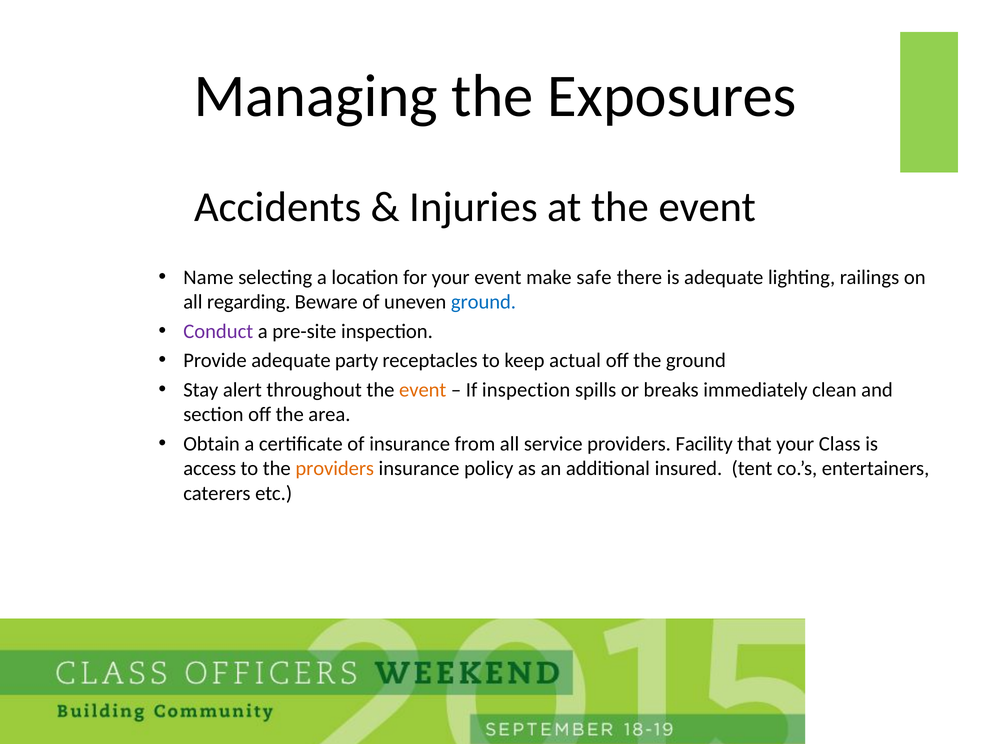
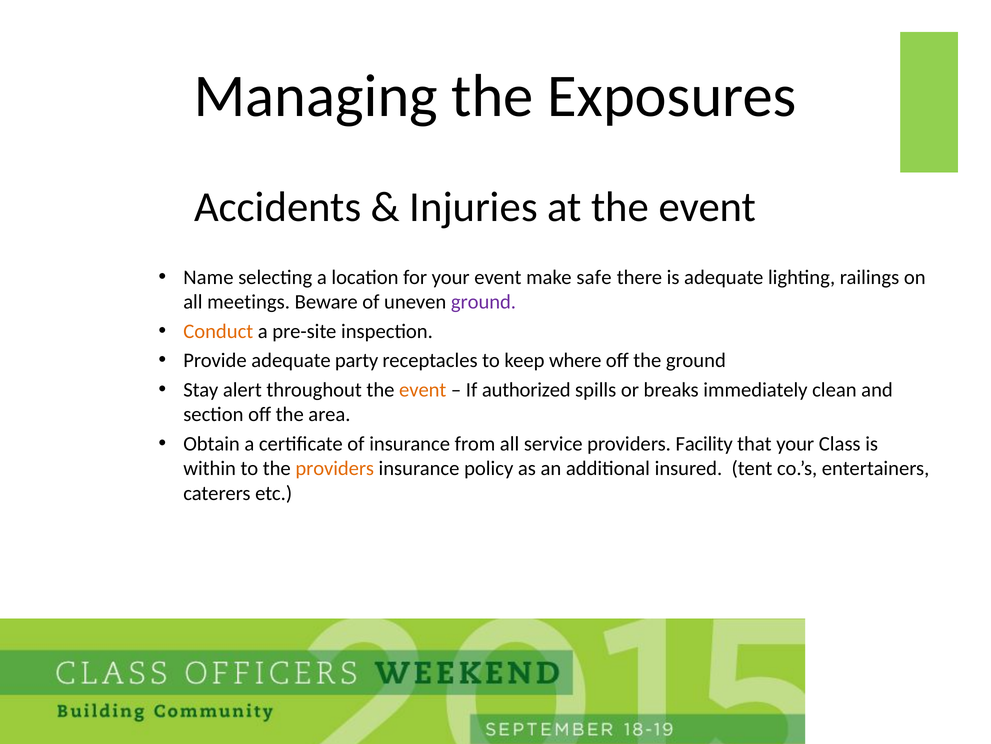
regarding: regarding -> meetings (249, 302)
ground colour: blue -> purple (483, 302)
Conduct colour: purple -> orange (218, 331)
actual: actual -> where (575, 360)
If inspection: inspection -> authorized (526, 389)
access: access -> within (210, 468)
